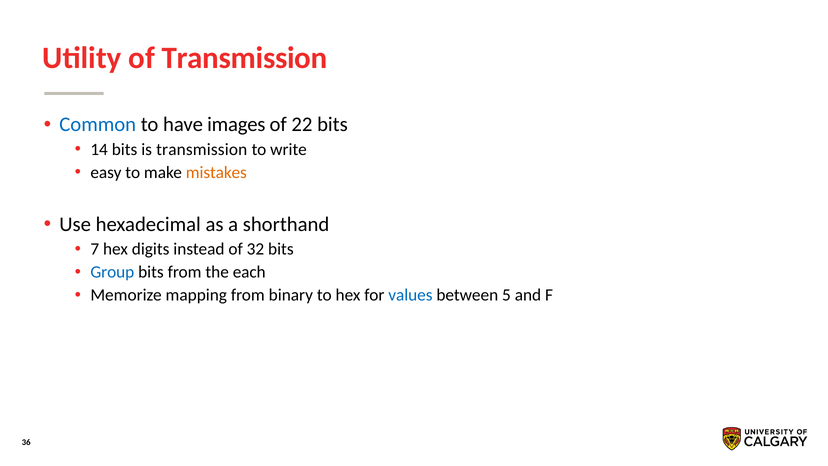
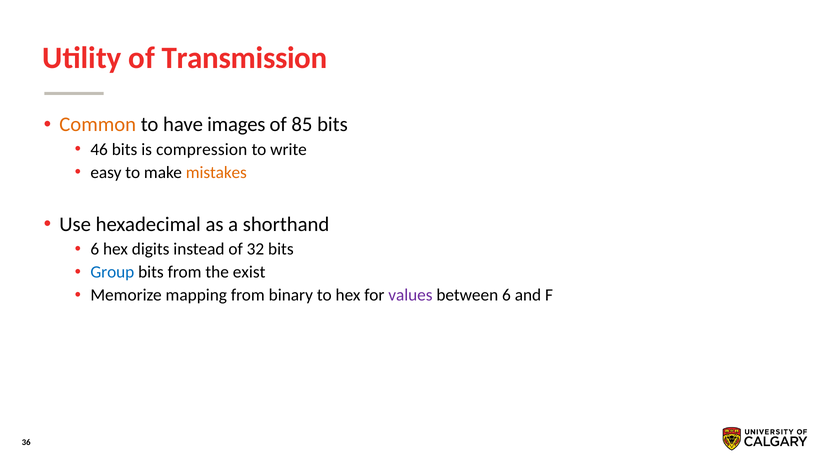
Common colour: blue -> orange (98, 125)
22: 22 -> 85 (302, 125)
14: 14 -> 46 (99, 149)
is transmission: transmission -> compression (202, 149)
7: 7 -> 6 (95, 249)
each: each -> exist (249, 272)
values colour: blue -> purple (410, 295)
between 5: 5 -> 6 (506, 295)
